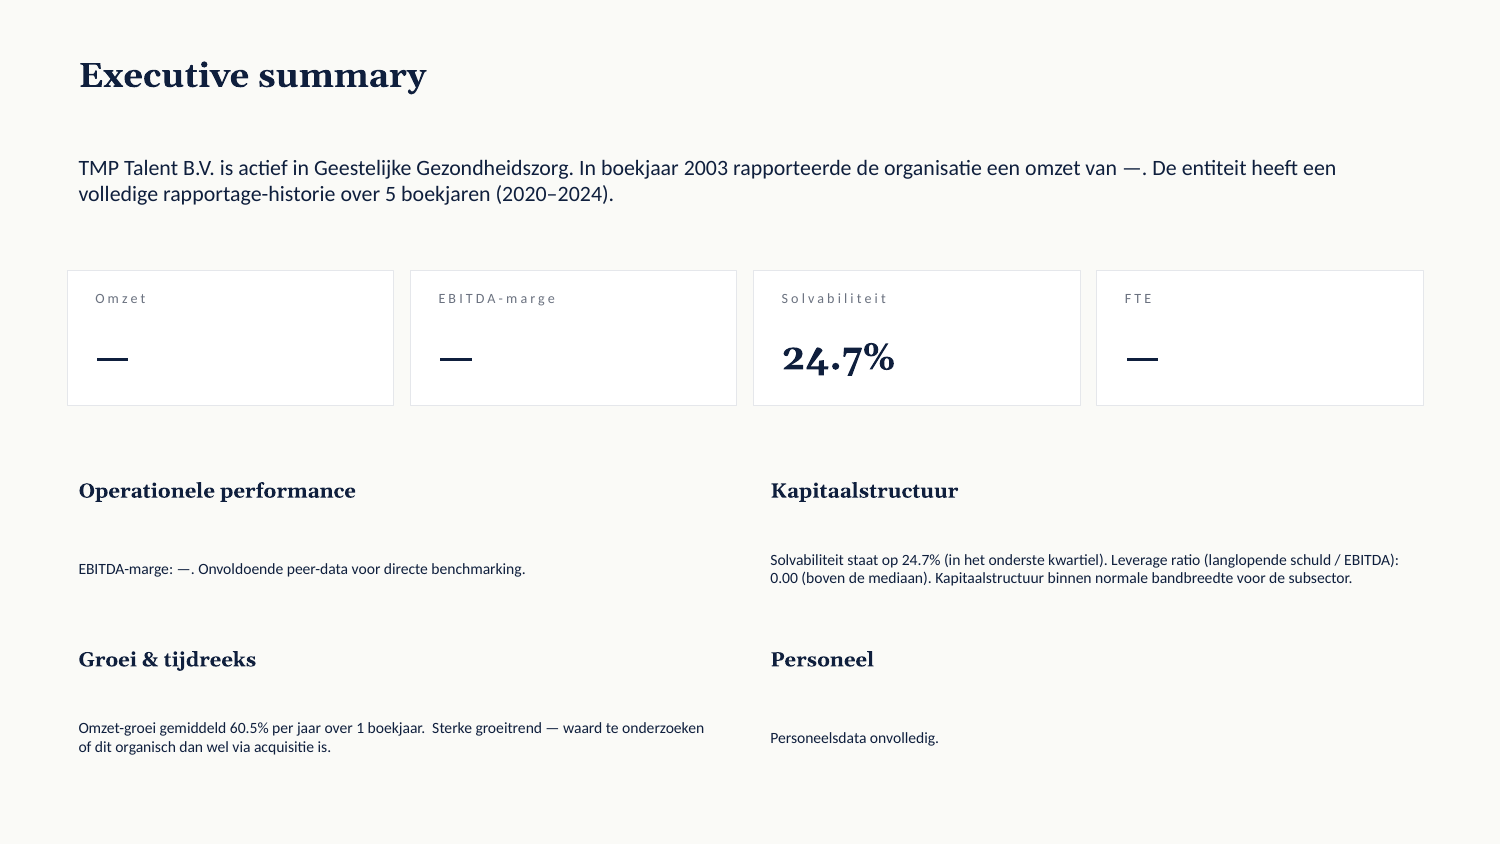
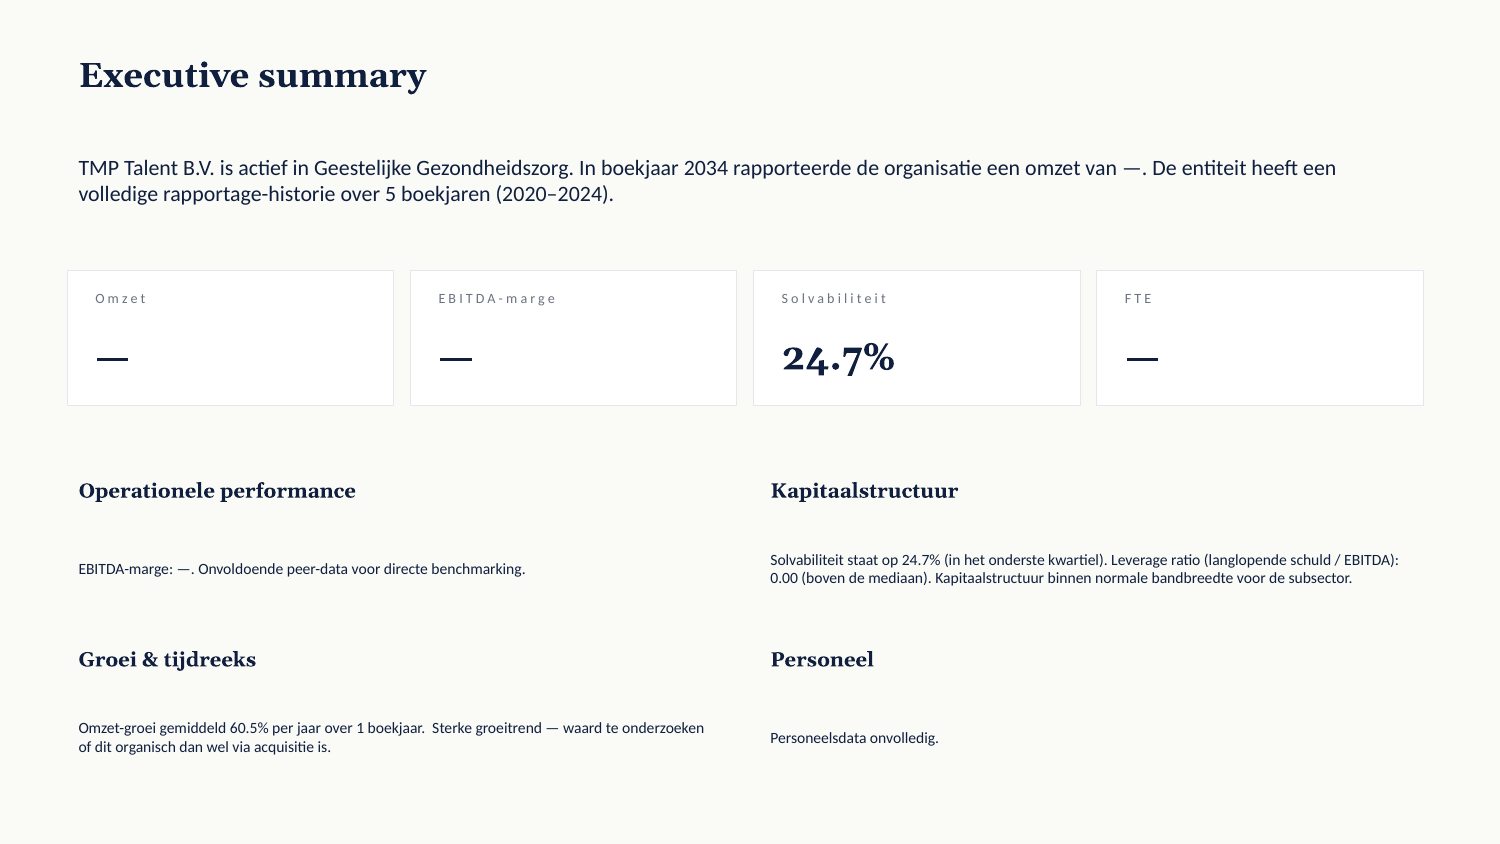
2003: 2003 -> 2034 (706, 168)
